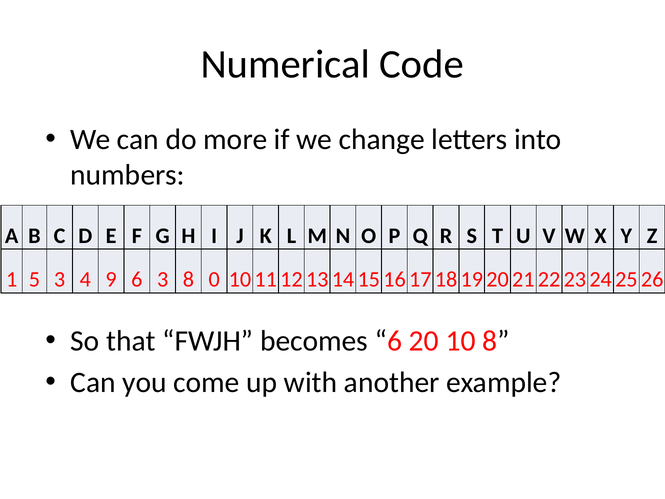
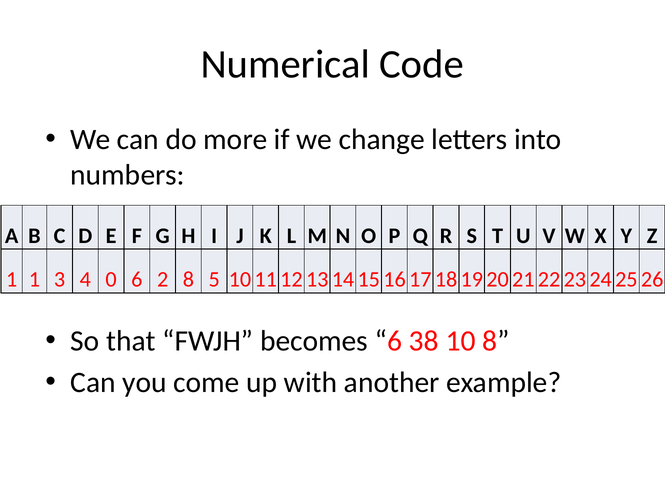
1 5: 5 -> 1 (34, 279)
9: 9 -> 0 (111, 279)
6 3: 3 -> 2 (163, 279)
0: 0 -> 5 (214, 279)
20: 20 -> 38 (424, 341)
